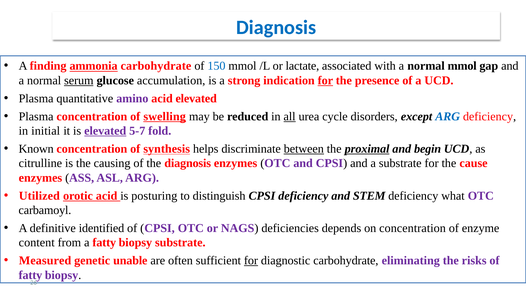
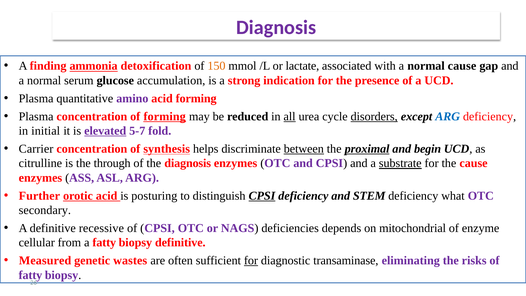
Diagnosis colour: blue -> purple (276, 27)
ammonia carbohydrate: carbohydrate -> detoxification (156, 66)
150 colour: blue -> orange (216, 66)
normal mmol: mmol -> cause (462, 66)
serum underline: present -> none (79, 80)
for underline: present -> none (325, 80)
acid elevated: elevated -> forming (196, 98)
of swelling: swelling -> forming (165, 116)
disorders underline: none -> present (374, 116)
Known: Known -> Carrier (36, 149)
causing: causing -> through (112, 163)
substrate underline: none -> present (400, 163)
Utilized: Utilized -> Further (39, 196)
CPSI underline: none -> present (262, 196)
carbamoyl: carbamoyl -> secondary (45, 210)
identified: identified -> recessive (101, 228)
on concentration: concentration -> mitochondrial (413, 228)
content: content -> cellular (37, 243)
biopsy substrate: substrate -> definitive (180, 243)
unable: unable -> wastes (130, 261)
diagnostic carbohydrate: carbohydrate -> transaminase (346, 261)
